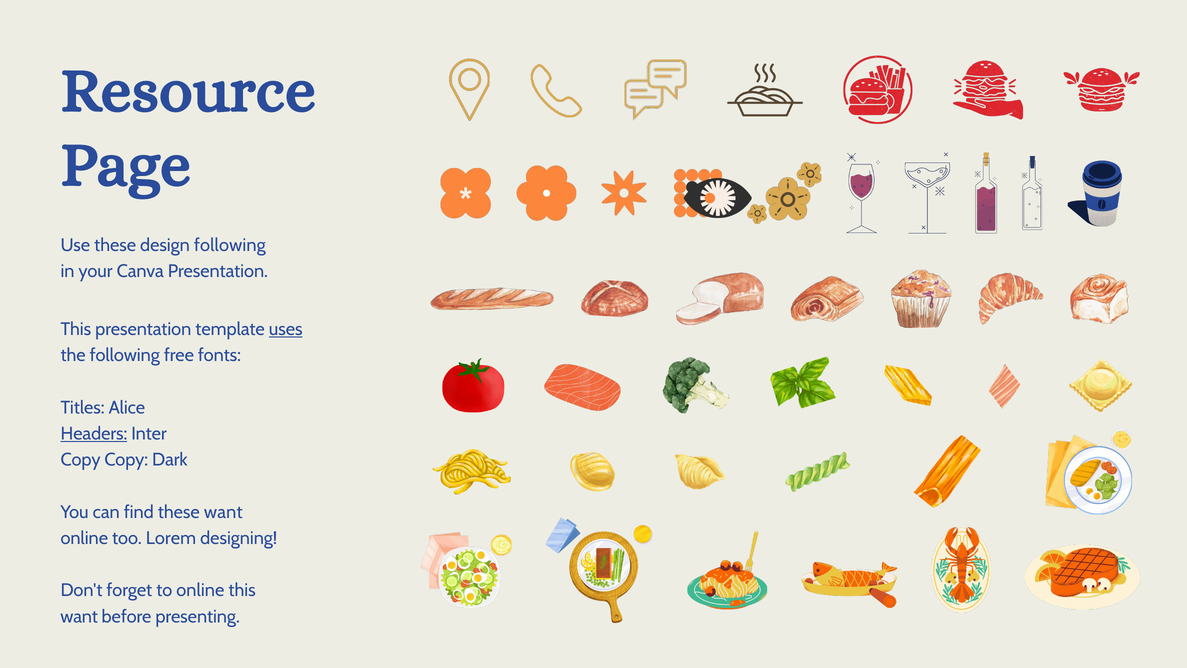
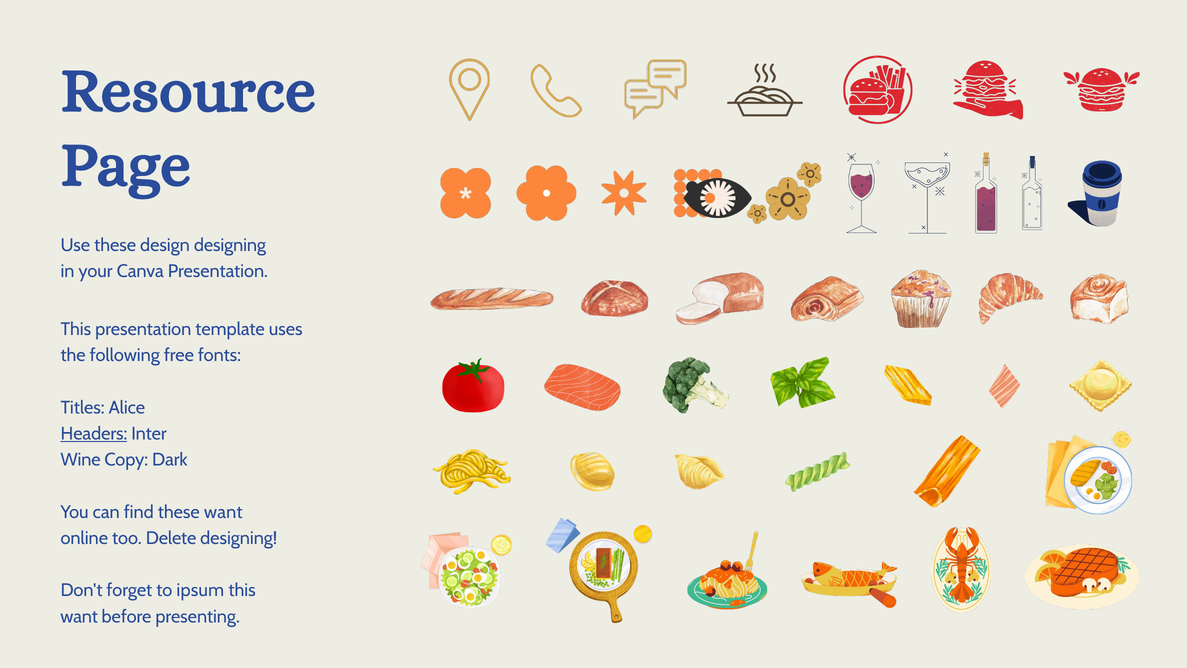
design following: following -> designing (230, 245)
uses underline: present -> none (286, 329)
Copy: Copy -> Wine (81, 460)
Lorem: Lorem -> Delete (171, 538)
to online: online -> ipsum (200, 590)
